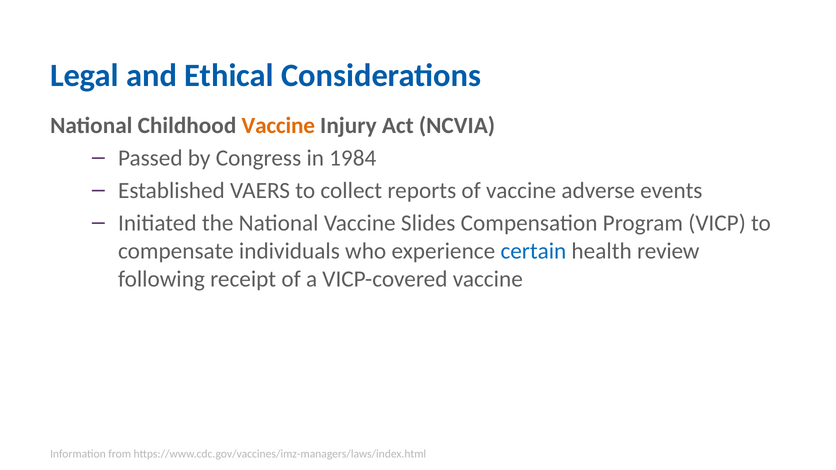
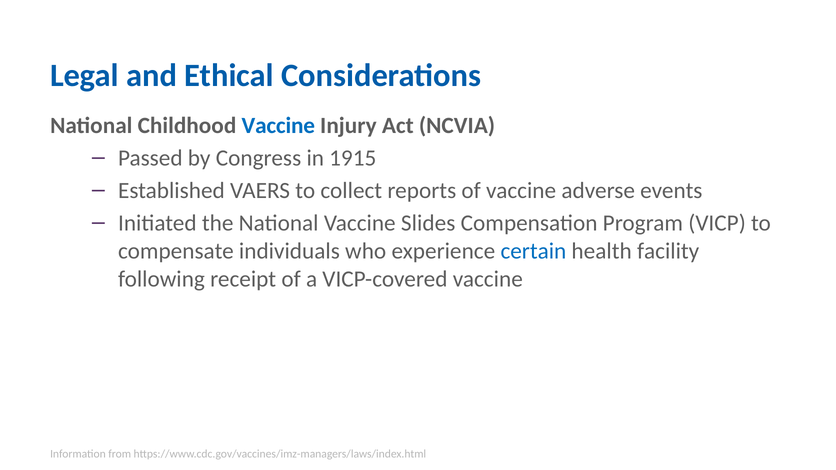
Vaccine colour: orange -> blue (278, 126)
1984: 1984 -> 1915 (353, 158)
review: review -> facility (668, 251)
